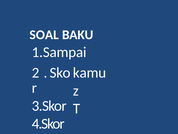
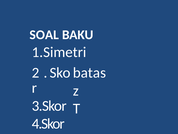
1.Sampai: 1.Sampai -> 1.Simetri (59, 52)
kamu: kamu -> batas (89, 72)
